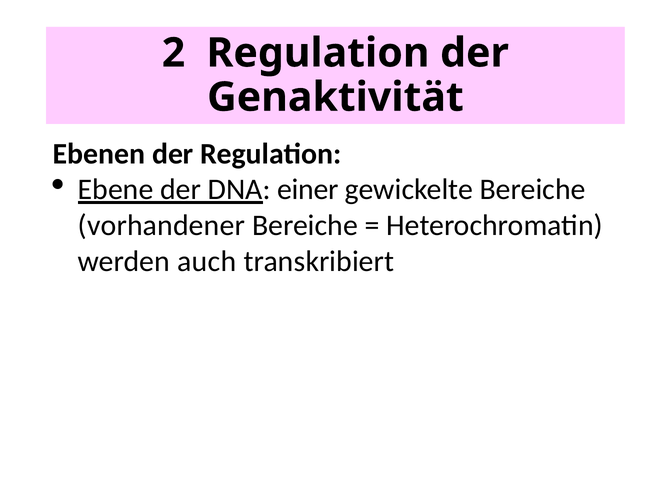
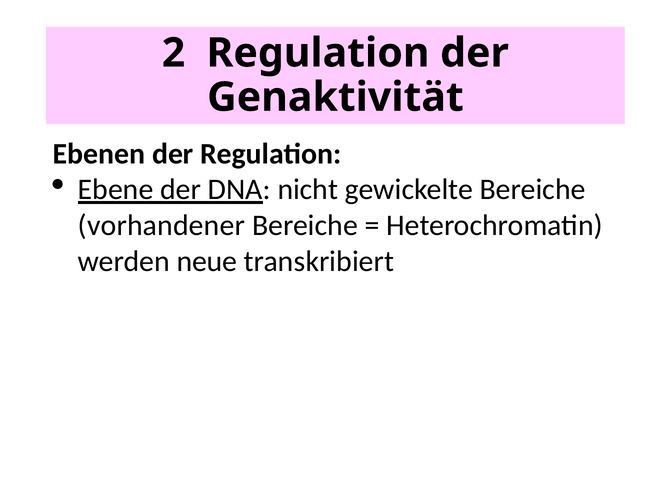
einer: einer -> nicht (308, 190)
auch: auch -> neue (207, 261)
